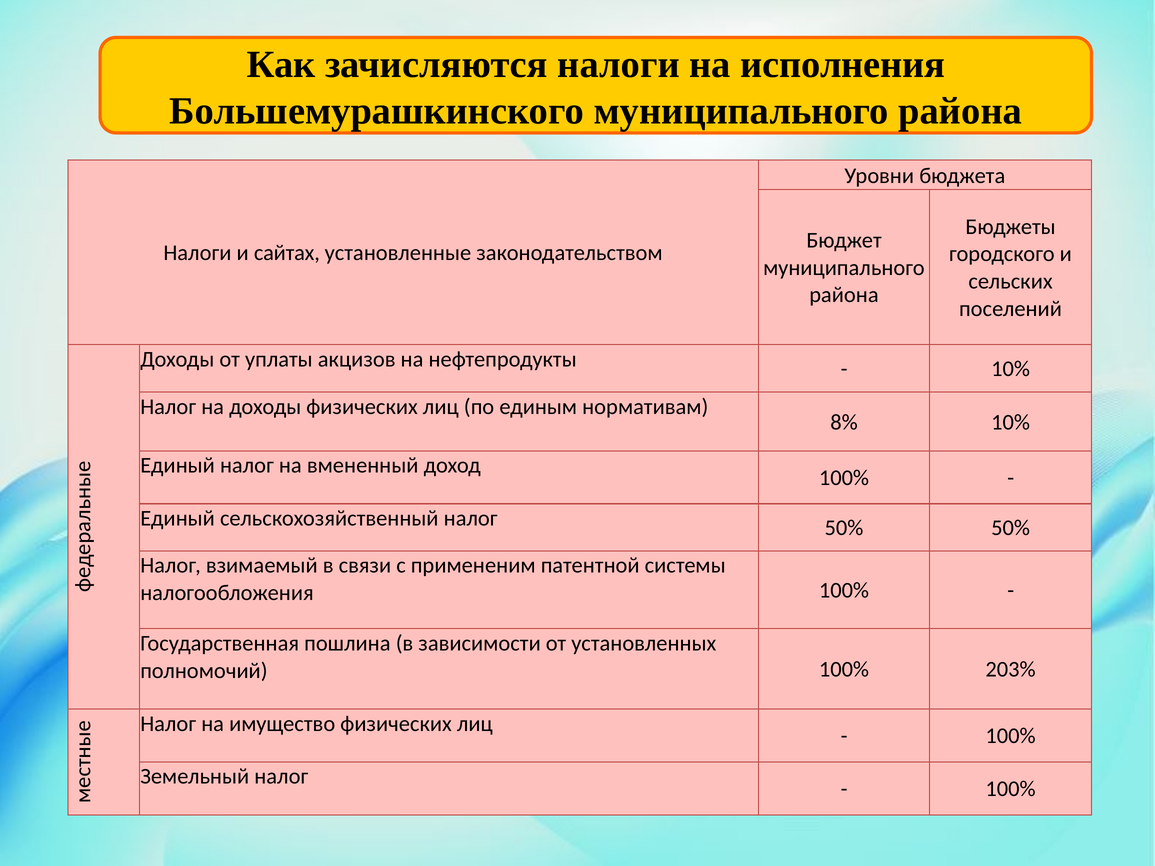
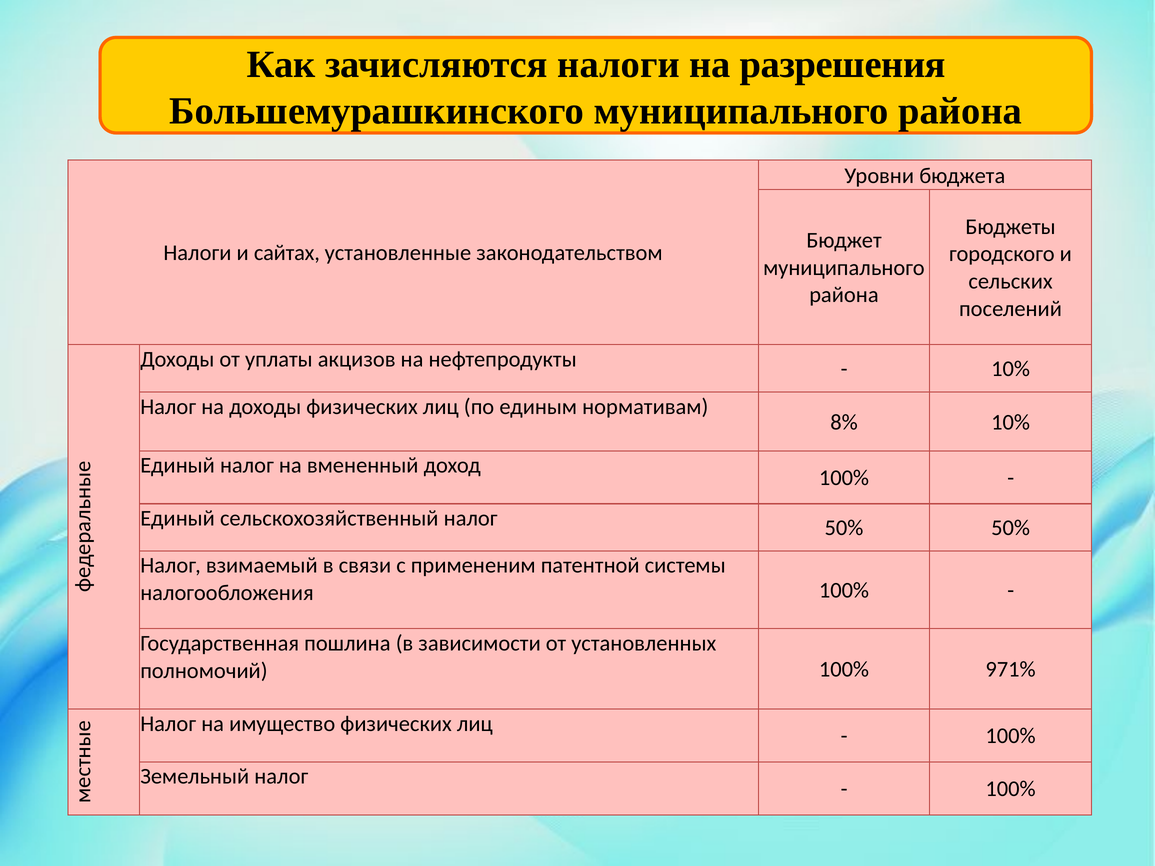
исполнения: исполнения -> разрешения (843, 65)
203%: 203% -> 971% (1011, 670)
